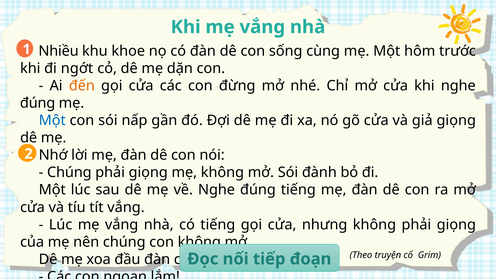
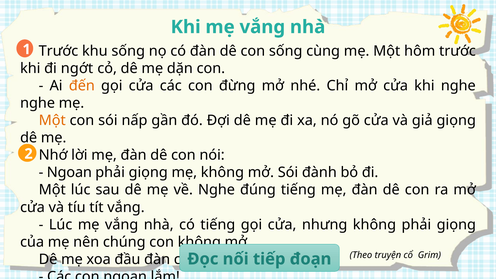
Nhiều: Nhiều -> Trước (58, 51)
khu khoe: khoe -> sống (128, 51)
đúng: đúng -> nghe (38, 103)
Một colour: blue -> orange (52, 120)
Chúng: Chúng -> Ngoan (69, 172)
